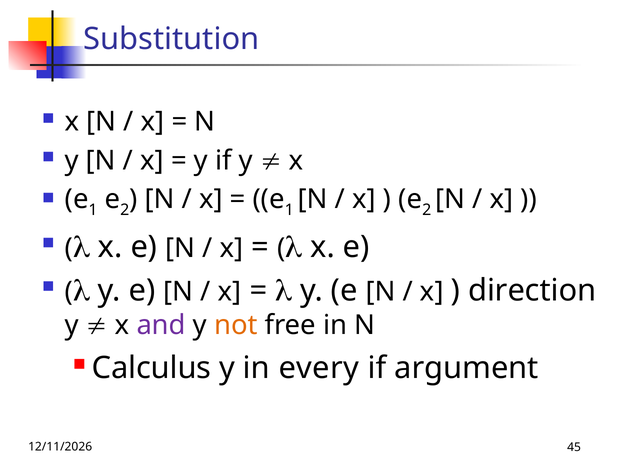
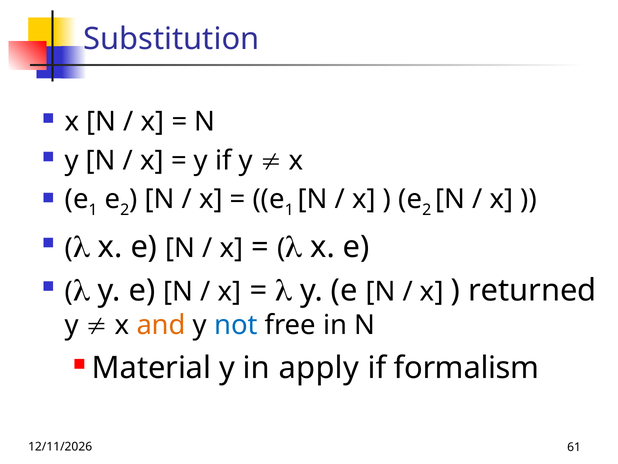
direction: direction -> returned (532, 290)
and colour: purple -> orange (161, 325)
not colour: orange -> blue (236, 325)
Calculus: Calculus -> Material (152, 368)
every: every -> apply (319, 368)
argument: argument -> formalism (467, 368)
45: 45 -> 61 (574, 447)
